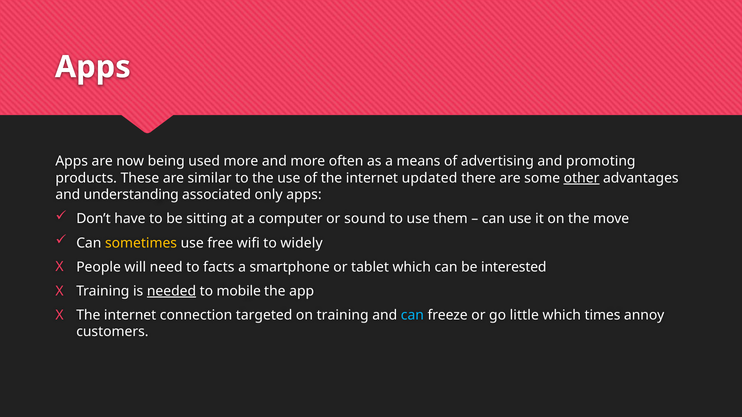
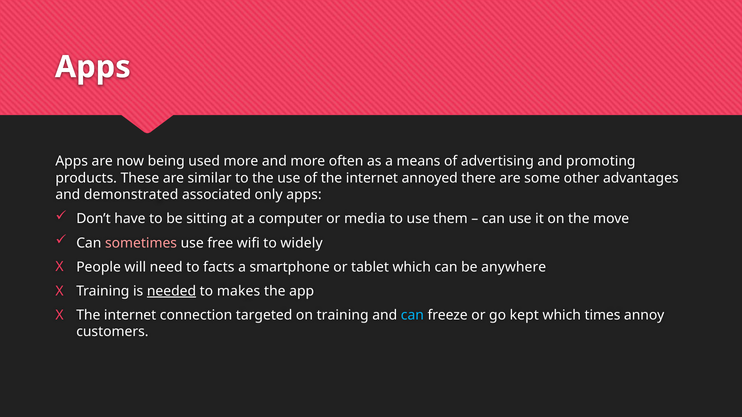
updated: updated -> annoyed (430, 178)
other underline: present -> none (582, 178)
understanding: understanding -> demonstrated (131, 195)
sound: sound -> media (365, 219)
sometimes colour: yellow -> pink (141, 243)
interested: interested -> anywhere (514, 267)
mobile: mobile -> makes (239, 291)
little: little -> kept (524, 316)
